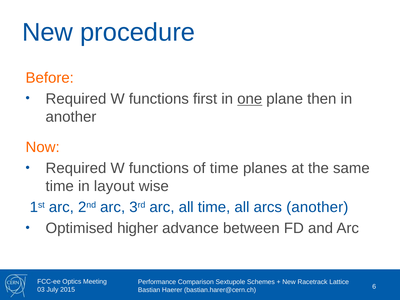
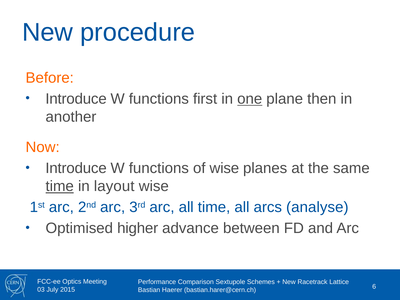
Required: Required -> Introduce (76, 99)
Required: Required -> Introduce (76, 168)
of time: time -> wise (224, 168)
time underline: none -> present (60, 186)
arcs another: another -> analyse (317, 207)
